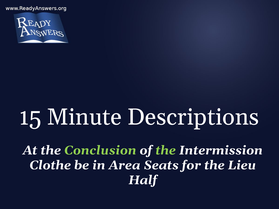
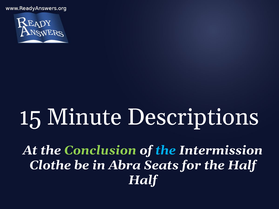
the colour: light green -> light blue (166, 151)
Area: Area -> Abra (125, 165)
the Lieu: Lieu -> Half (242, 165)
